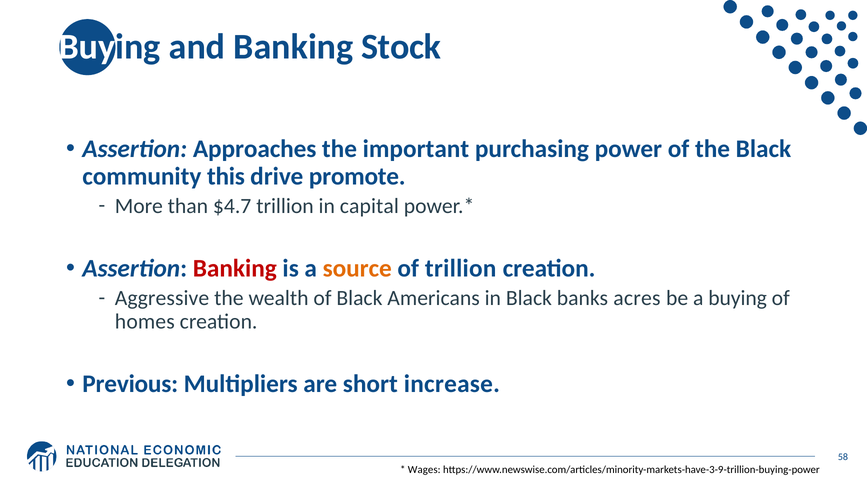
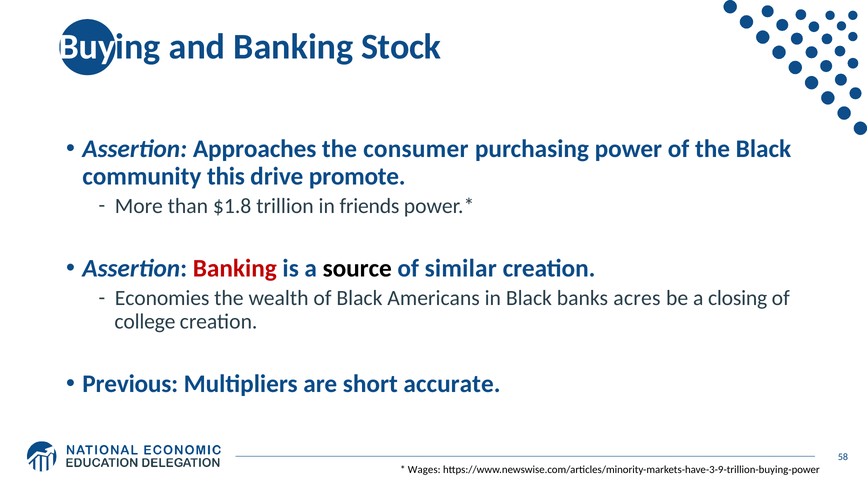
important: important -> consumer (416, 149)
$4.7: $4.7 -> $1.8 (232, 206)
capital: capital -> friends (369, 206)
source colour: orange -> black (357, 268)
of trillion: trillion -> similar (461, 268)
Aggressive: Aggressive -> Economies (162, 298)
a buying: buying -> closing (738, 298)
homes: homes -> college (145, 321)
increase: increase -> accurate (452, 384)
